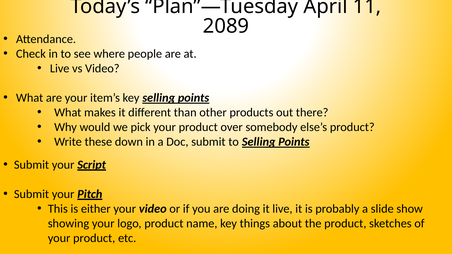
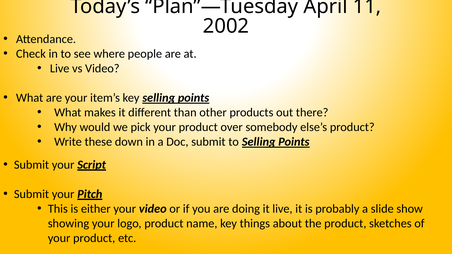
2089: 2089 -> 2002 (226, 26)
